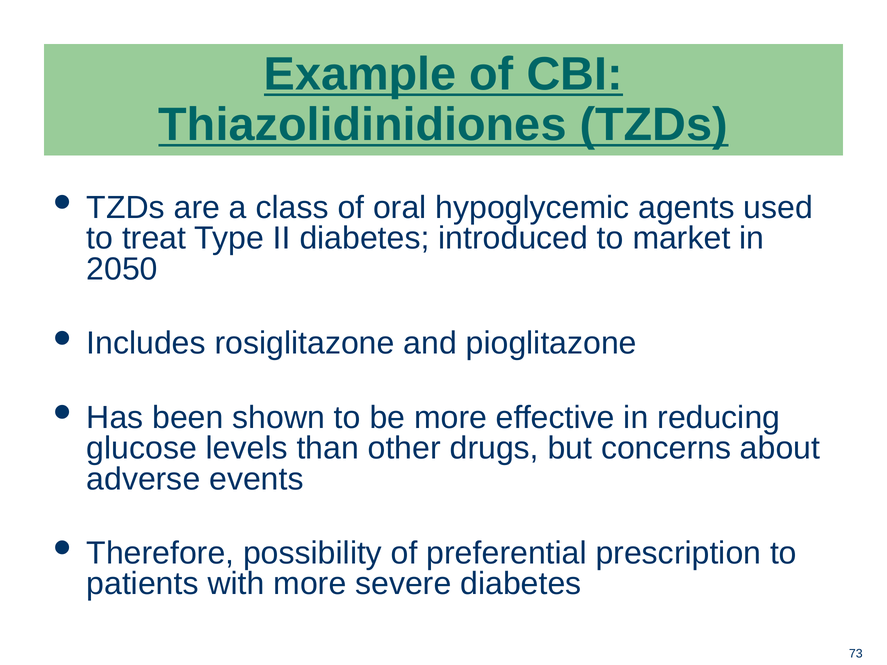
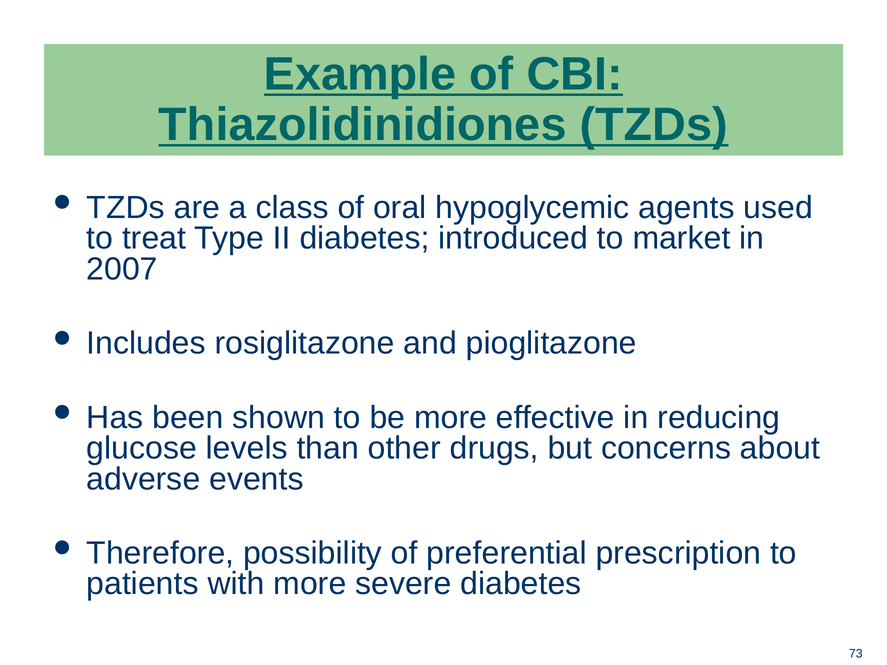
2050: 2050 -> 2007 (122, 269)
